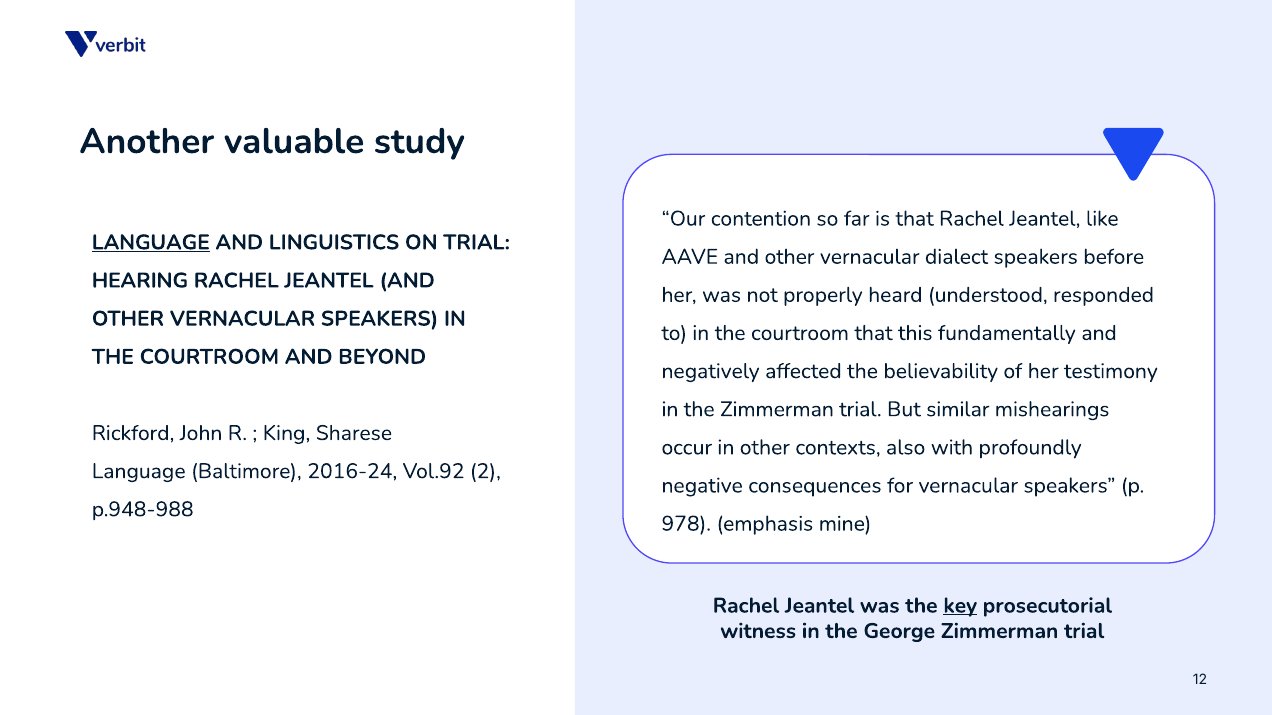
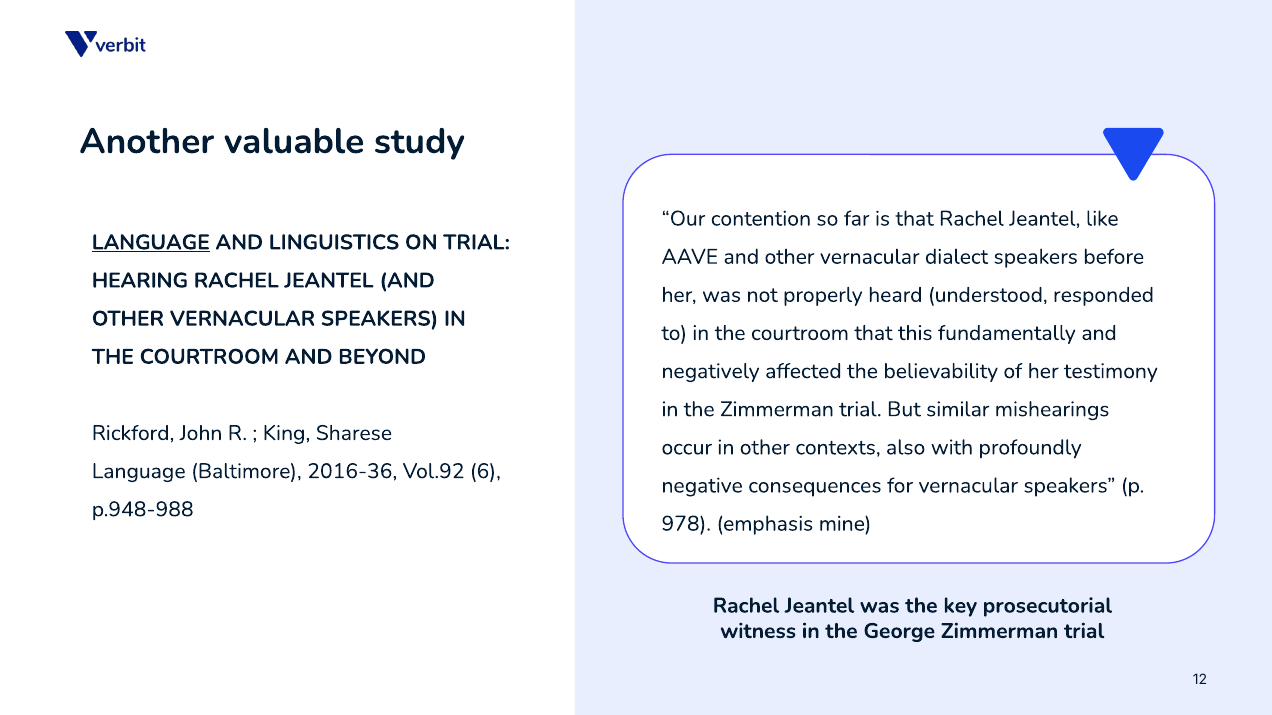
2016-24: 2016-24 -> 2016-36 (352, 472)
2: 2 -> 6 (485, 472)
key underline: present -> none (960, 606)
